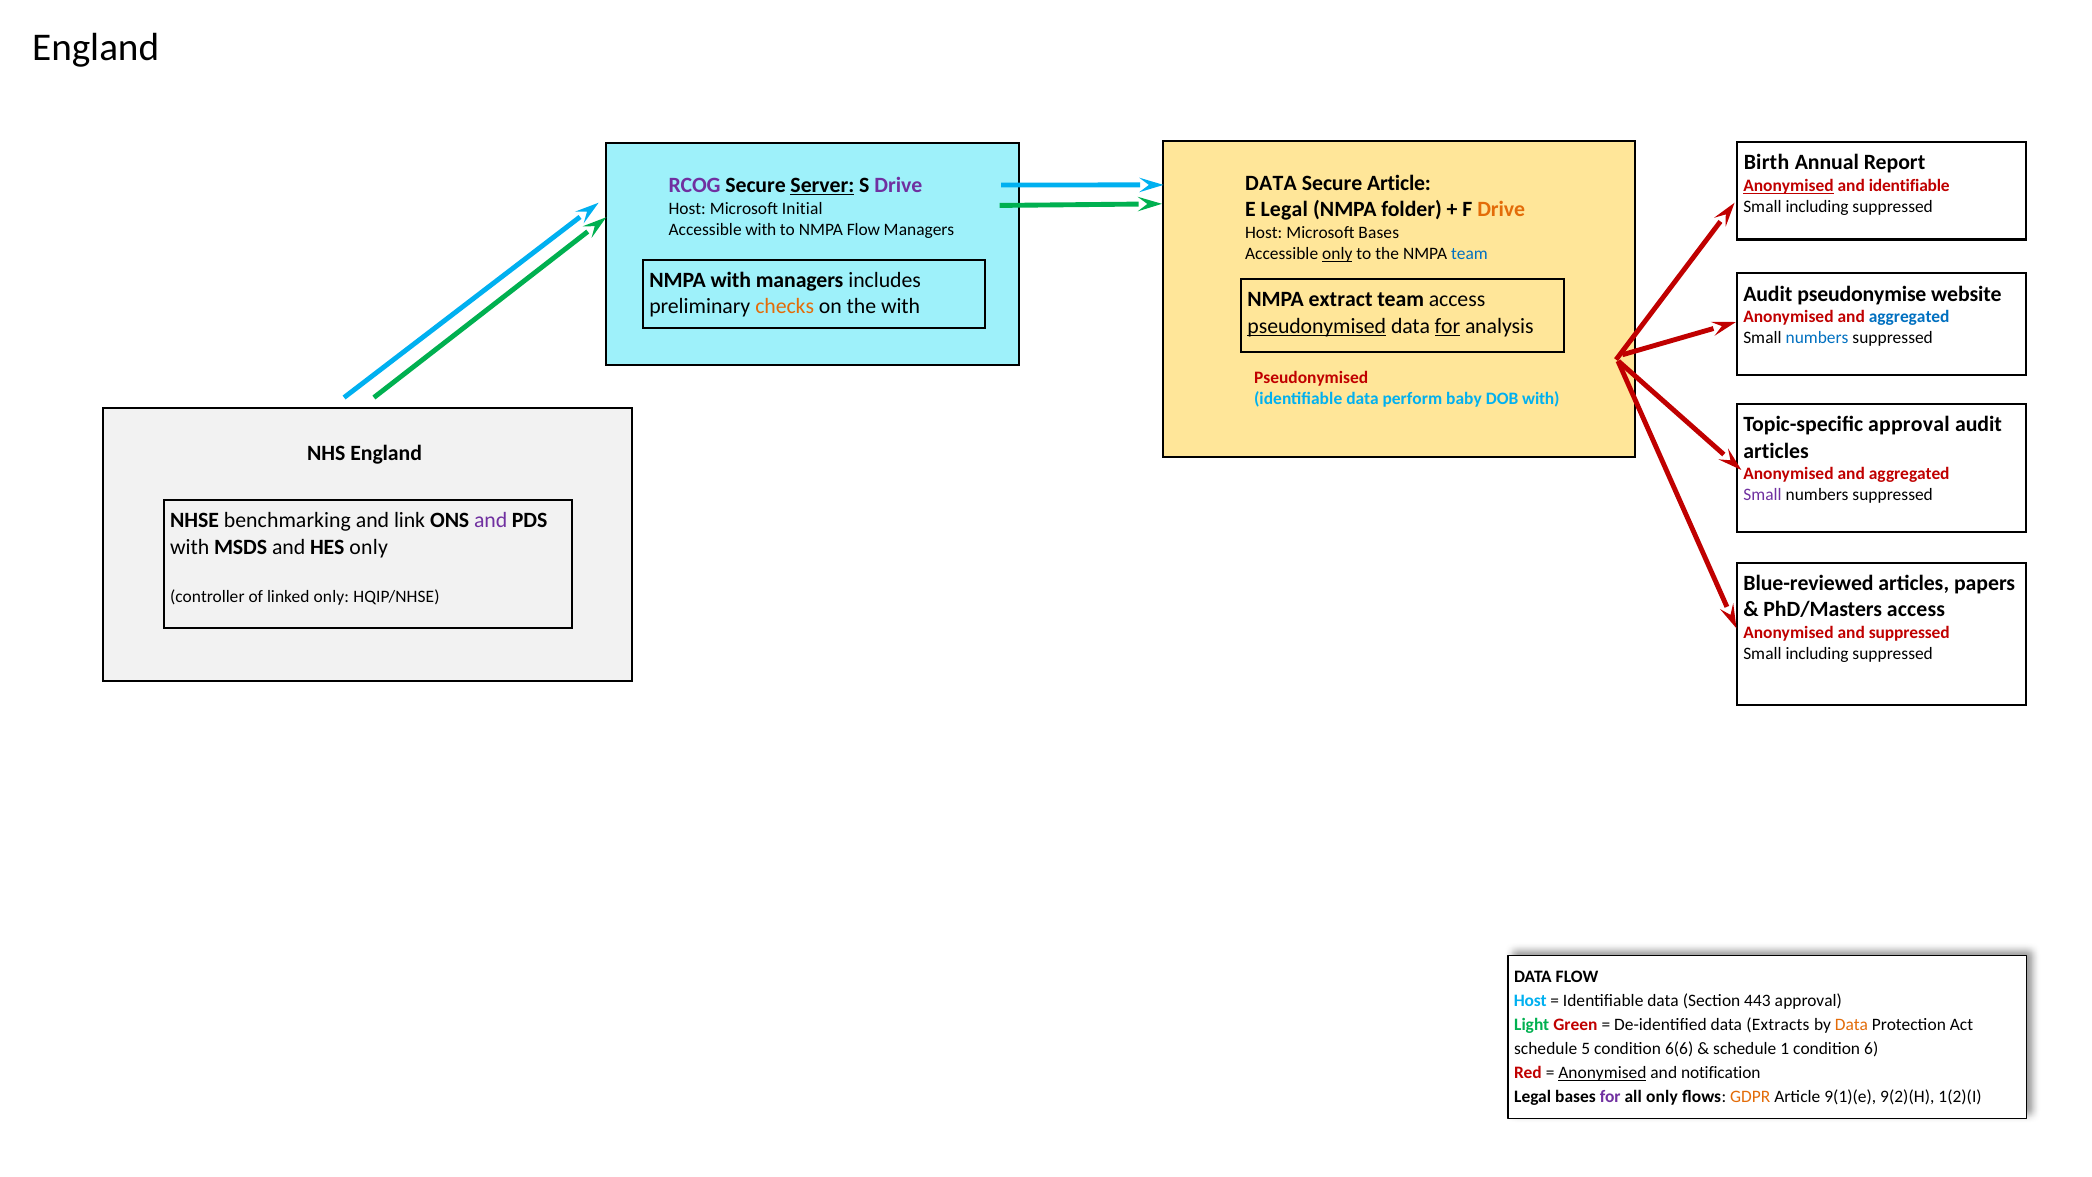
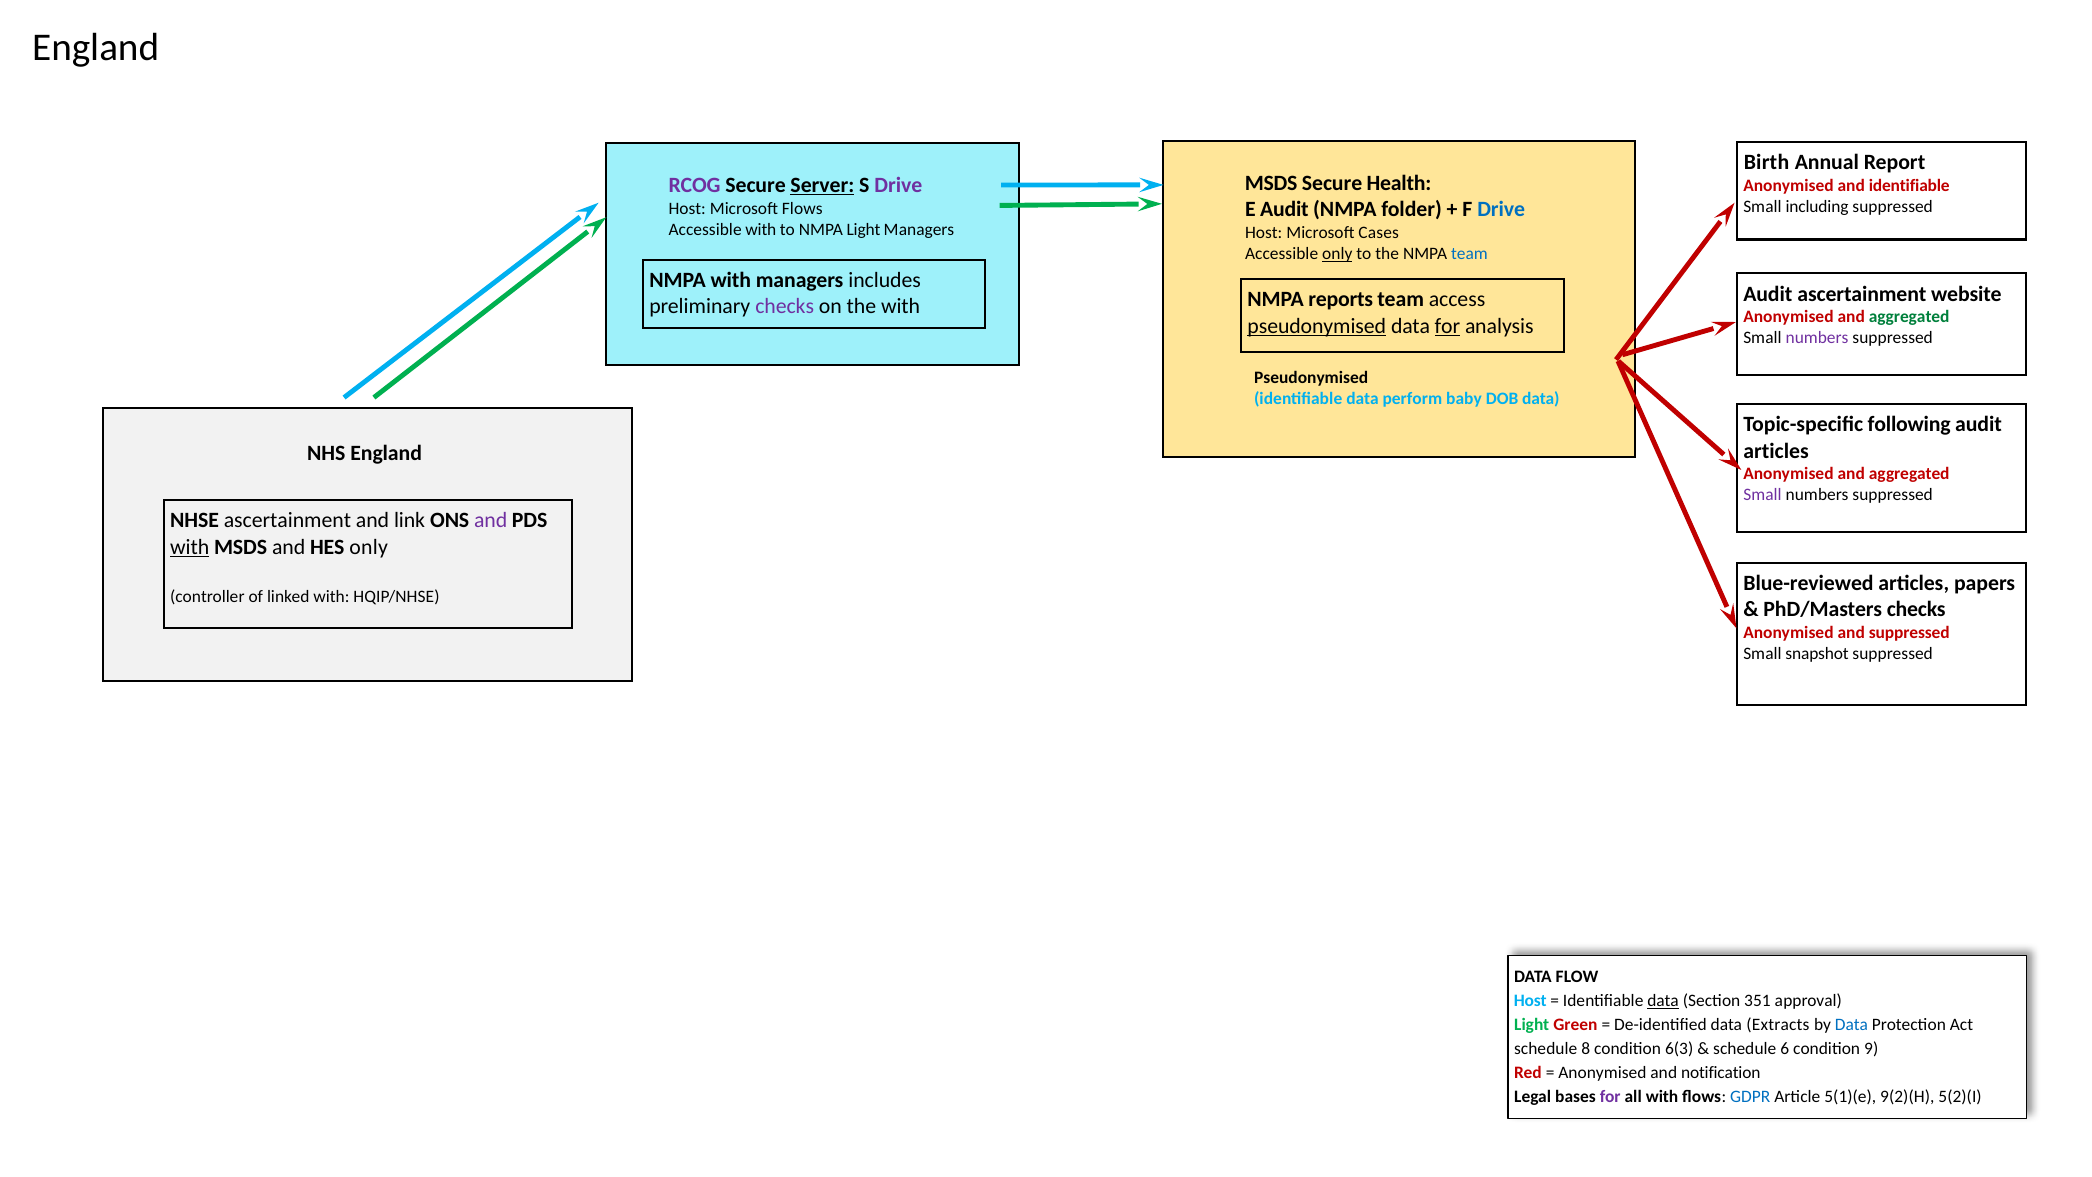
DATA: DATA -> MSDS (1271, 183)
Secure Article: Article -> Health (1399, 183)
Anonymised underline: present -> none (1788, 186)
E Legal: Legal -> Audit (1284, 210)
Drive colour: orange -> blue (1501, 210)
Microsoft Initial: Initial -> Flows (802, 208)
NMPA Flow: Flow -> Light (863, 229)
Microsoft Bases: Bases -> Cases (1379, 233)
Audit pseudonymise: pseudonymise -> ascertainment (1862, 294)
extract: extract -> reports (1341, 300)
checks colour: orange -> purple (785, 307)
aggregated colour: blue -> green (1909, 317)
numbers colour: blue -> purple (1817, 338)
Pseudonymised colour: red -> black (1311, 377)
DOB with: with -> data (1541, 398)
Topic-specific approval: approval -> following (1909, 425)
NHSE benchmarking: benchmarking -> ascertainment (287, 521)
with underline: none -> present (190, 547)
linked only: only -> with (331, 596)
PhD/Masters access: access -> checks (1916, 610)
including: including -> snapshot (1817, 654)
data underline: none -> present (1663, 1000)
443: 443 -> 351 (1757, 1000)
Data colour: orange -> blue (1851, 1024)
5: 5 -> 8 (1586, 1048)
6(6: 6(6 -> 6(3 (1679, 1048)
1: 1 -> 6 (1785, 1048)
6: 6 -> 9 (1871, 1048)
Anonymised underline: present -> none (1602, 1072)
all only: only -> with (1662, 1096)
GDPR colour: orange -> blue (1750, 1096)
9(1)(e: 9(1)(e -> 5(1)(e (1850, 1096)
1(2)(I: 1(2)(I -> 5(2)(I (1960, 1096)
